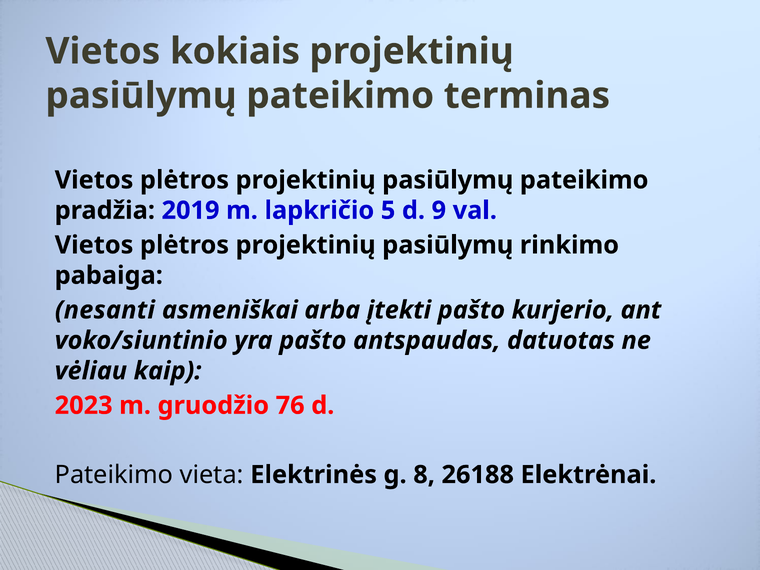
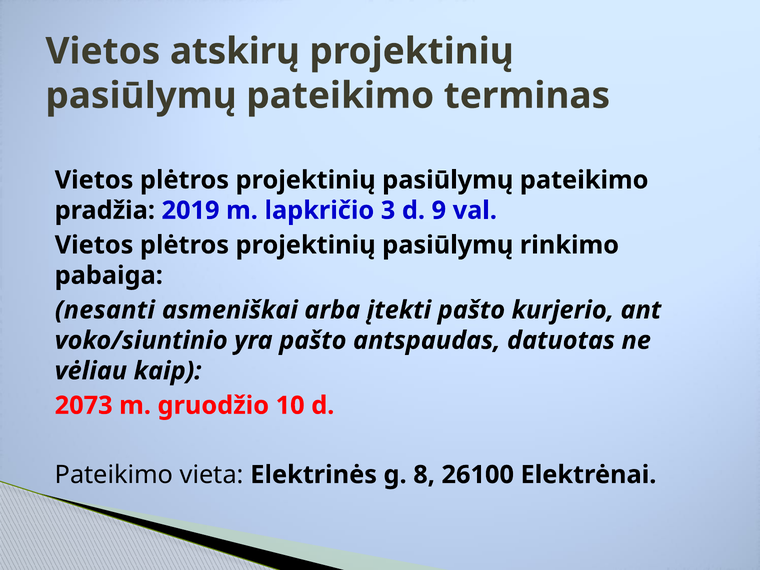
kokiais: kokiais -> atskirų (235, 51)
5: 5 -> 3 (388, 210)
2023: 2023 -> 2073 (84, 406)
76: 76 -> 10 (290, 406)
26188: 26188 -> 26100 (478, 475)
